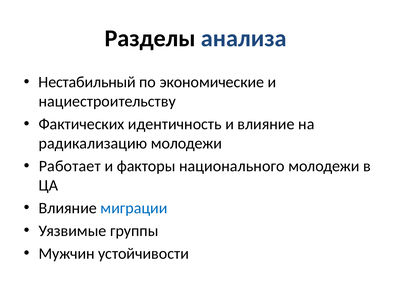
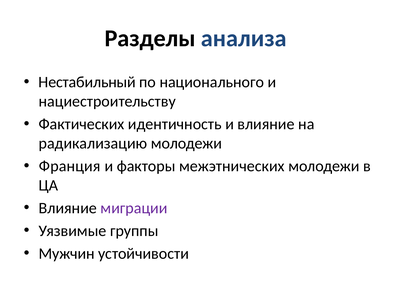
экономические: экономические -> национального (212, 82)
Работает: Работает -> Франция (70, 166)
национального: национального -> межэтнических (232, 166)
миграции colour: blue -> purple (134, 208)
